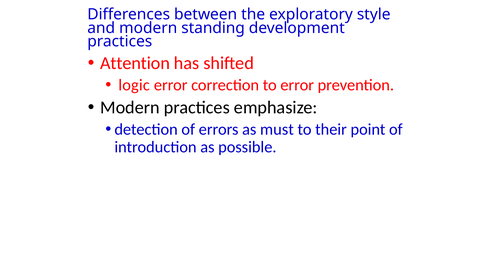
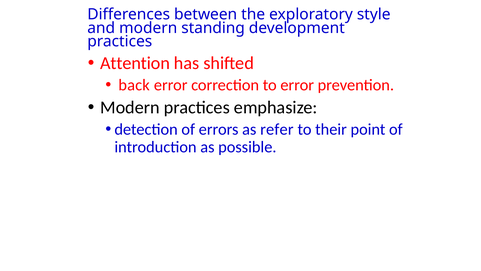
logic: logic -> back (134, 85)
must: must -> refer (277, 129)
